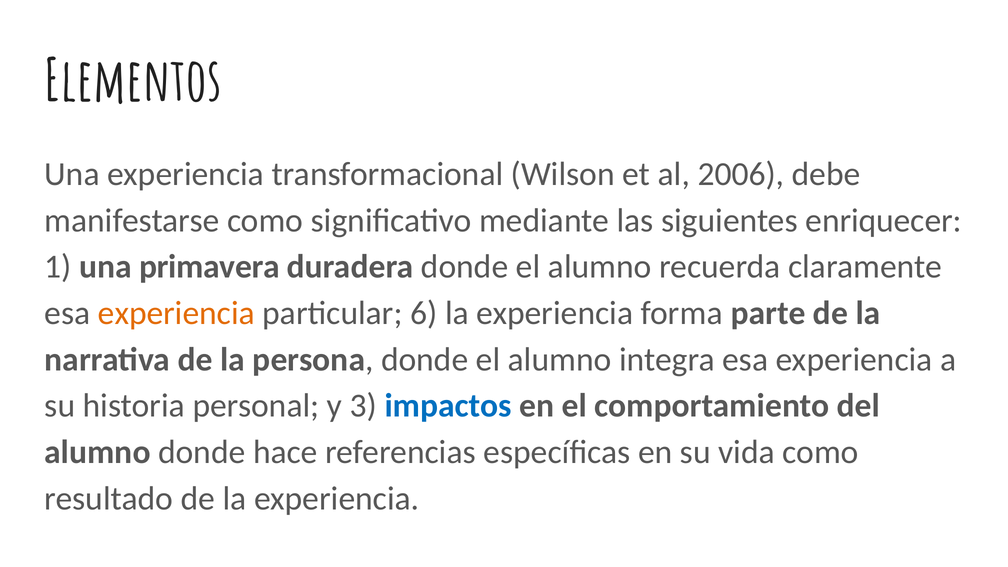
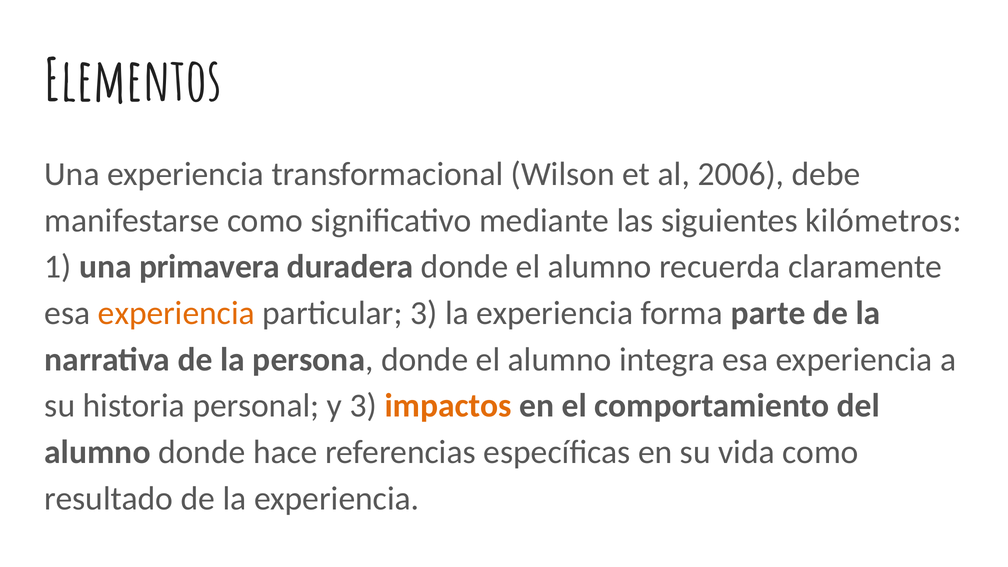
enriquecer: enriquecer -> kilómetros (883, 220)
particular 6: 6 -> 3 (424, 313)
impactos colour: blue -> orange (448, 406)
